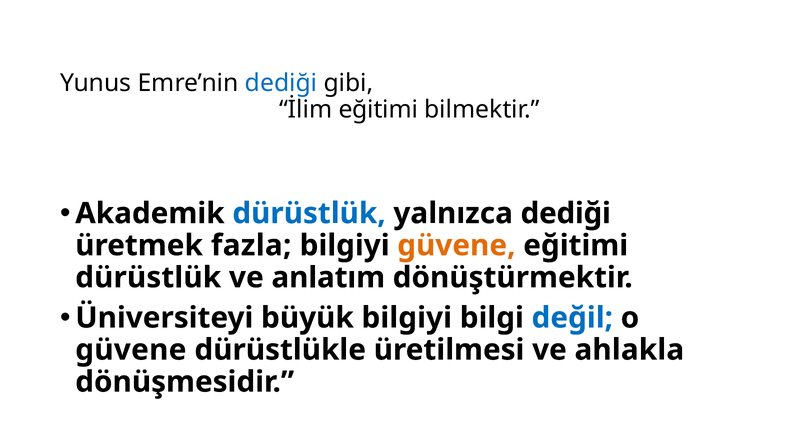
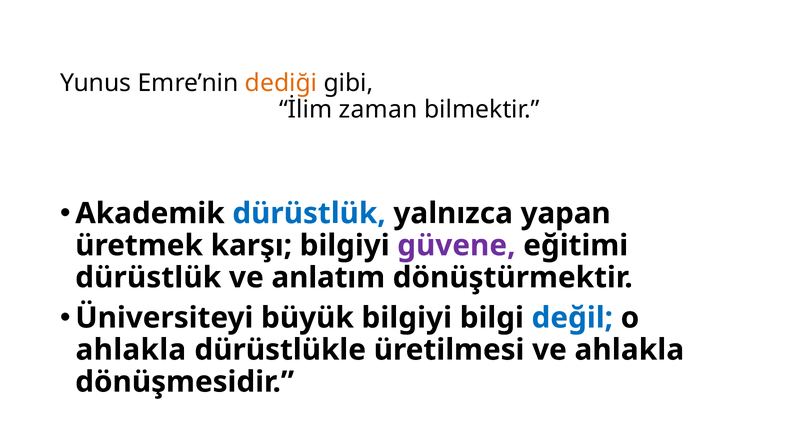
dediği colour: blue -> orange (281, 83)
İlim eğitimi: eğitimi -> zaman (378, 110)
yalnızca dediği: dediği -> yapan (566, 214)
fazla: fazla -> karşı (251, 246)
güvene colour: orange -> purple (456, 246)
güvene: güvene -> ahlakla (131, 350)
